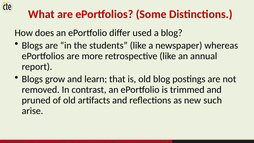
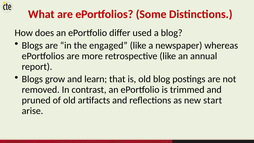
students: students -> engaged (108, 45)
such: such -> start (213, 100)
